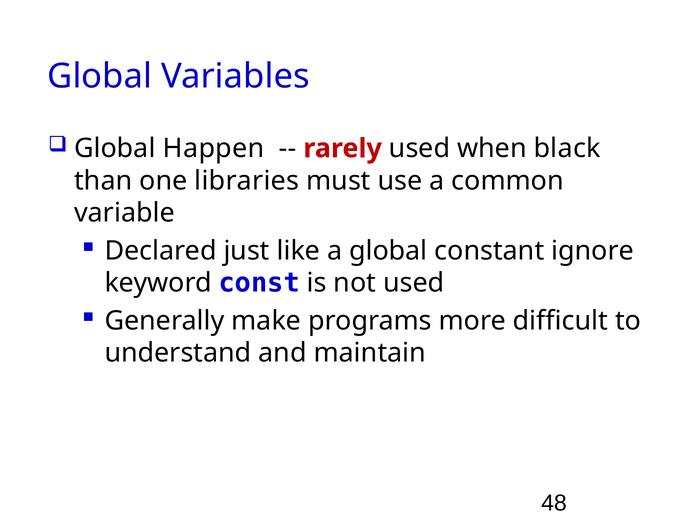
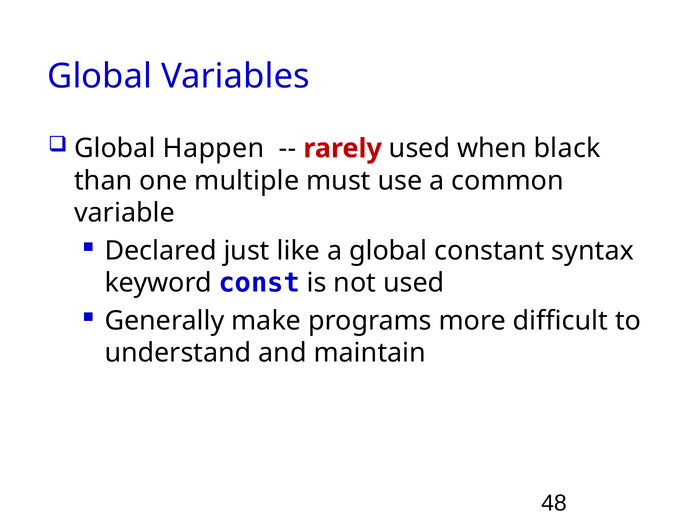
libraries: libraries -> multiple (247, 181)
ignore: ignore -> syntax (593, 251)
